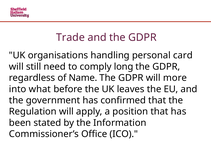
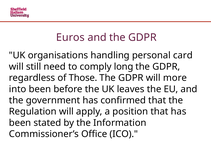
Trade: Trade -> Euros (70, 38)
Name: Name -> Those (83, 78)
into what: what -> been (40, 89)
